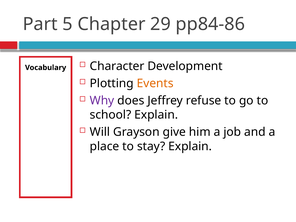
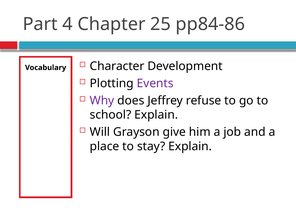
5: 5 -> 4 (68, 24)
29: 29 -> 25 (161, 24)
Events colour: orange -> purple (155, 83)
